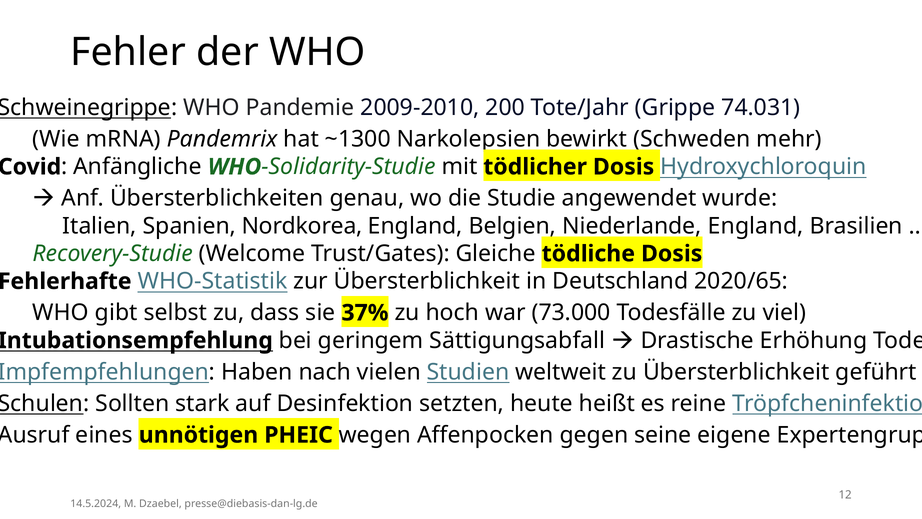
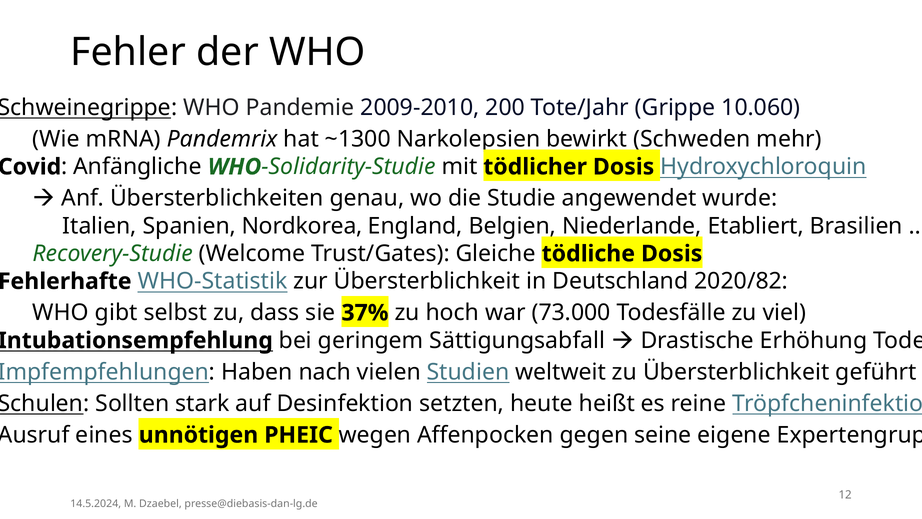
74.031: 74.031 -> 10.060 (761, 108)
England: England -> Etabliert (756, 226)
2020/65: 2020/65 -> 2020/82 (741, 281)
